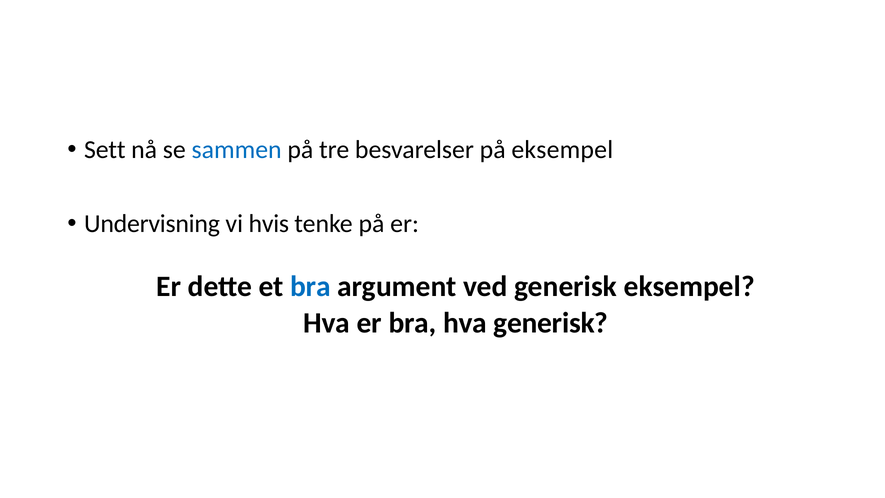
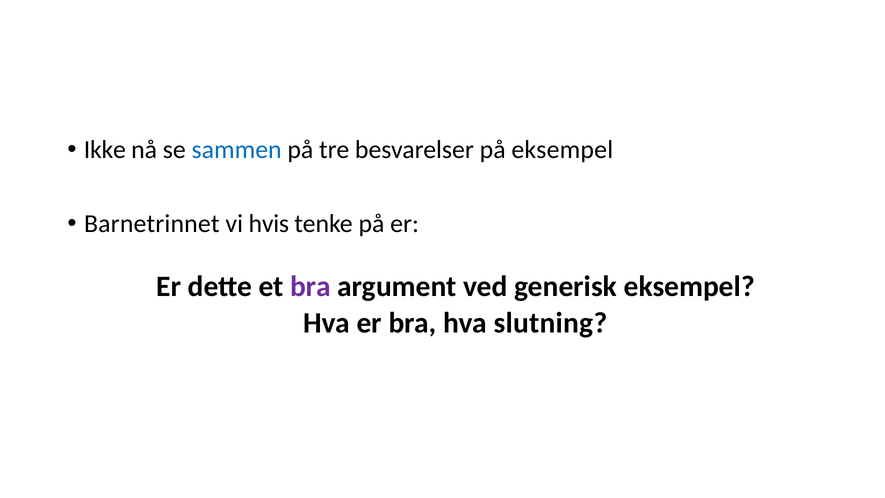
Sett: Sett -> Ikke (105, 150)
Undervisning: Undervisning -> Barnetrinnet (152, 224)
bra colour: blue -> purple (311, 287)
hva generisk: generisk -> slutning (550, 323)
